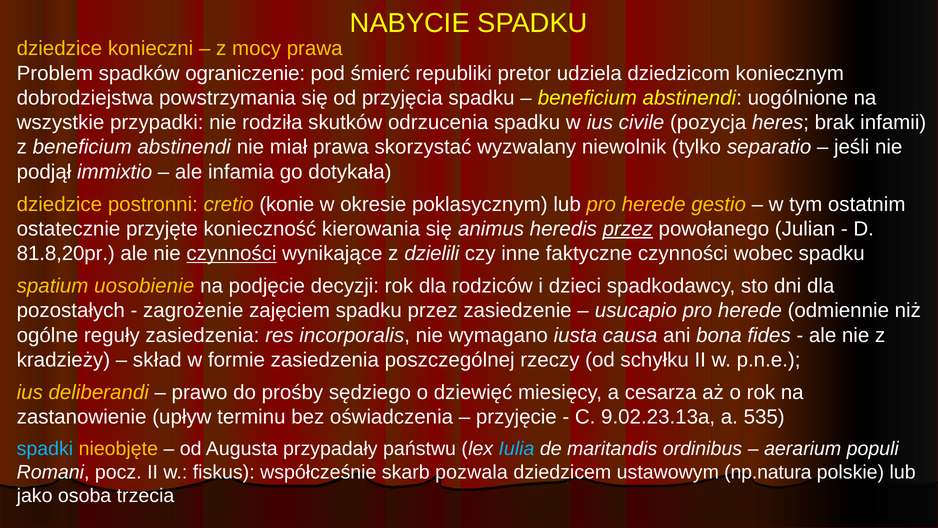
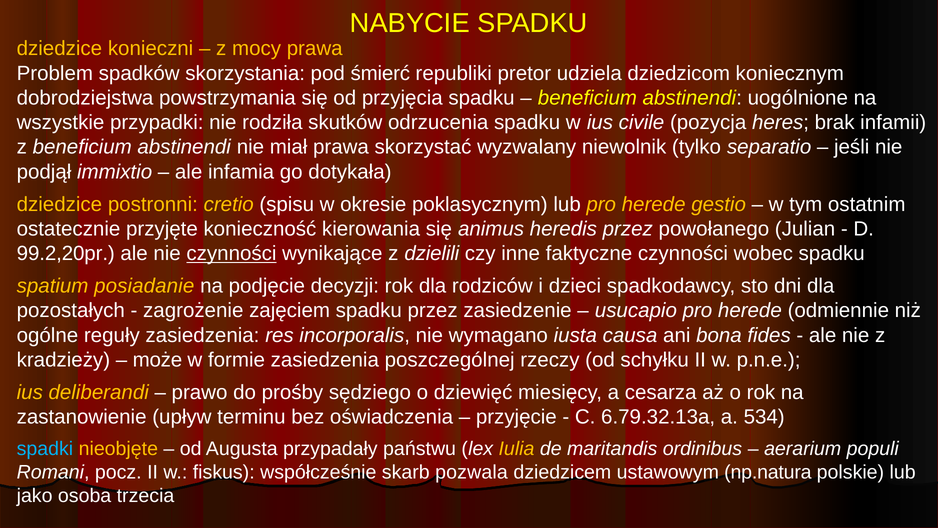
ograniczenie: ograniczenie -> skorzystania (245, 73)
konie: konie -> spisu (287, 204)
przez underline: present -> none (628, 229)
81.8,20pr: 81.8,20pr -> 99.2,20pr (66, 253)
uosobienie: uosobienie -> posiadanie (144, 286)
skład: skład -> może (157, 360)
9.02.23.13a: 9.02.23.13a -> 6.79.32.13a (658, 417)
535: 535 -> 534 (764, 417)
Iulia colour: light blue -> yellow (517, 448)
